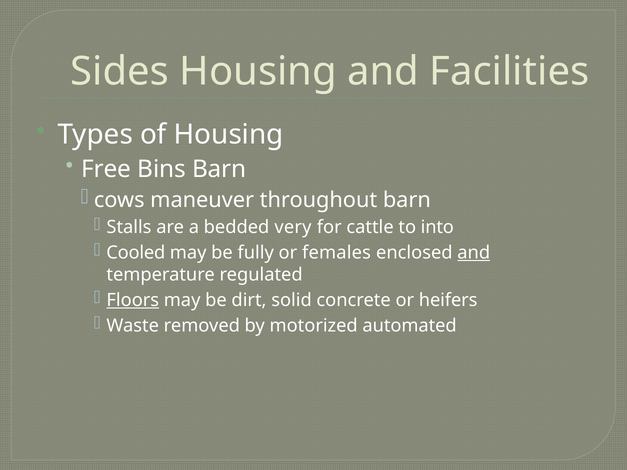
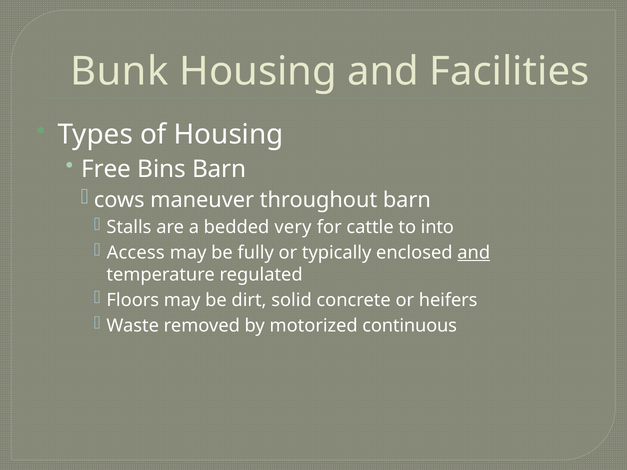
Sides: Sides -> Bunk (119, 71)
Cooled: Cooled -> Access (136, 253)
females: females -> typically (337, 253)
Floors underline: present -> none (133, 300)
automated: automated -> continuous (410, 326)
